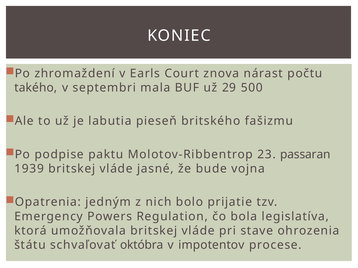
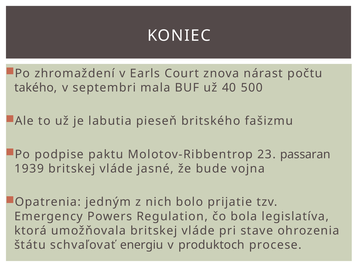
29: 29 -> 40 (229, 88)
októbra: októbra -> energiu (142, 245)
impotentov: impotentov -> produktoch (211, 245)
